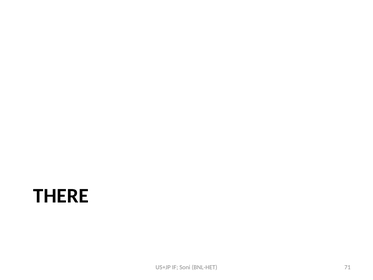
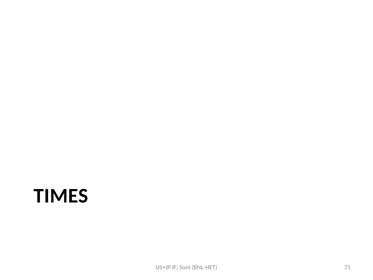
THERE: THERE -> TIMES (61, 196)
